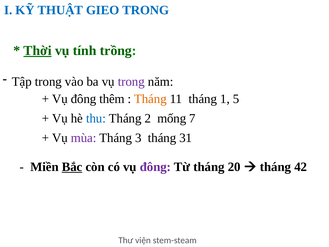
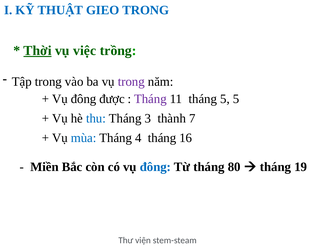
tính: tính -> việc (85, 51)
thêm: thêm -> được (112, 99)
Tháng colour: orange -> purple (150, 99)
tháng 1: 1 -> 5 (225, 99)
2: 2 -> 3 (148, 118)
mống: mống -> thành (172, 118)
mùa colour: purple -> blue (84, 138)
3: 3 -> 4 (138, 138)
31: 31 -> 16 (186, 138)
Bắc underline: present -> none (72, 167)
đông colour: purple -> blue (155, 167)
20: 20 -> 80 (234, 167)
42: 42 -> 19 (301, 167)
